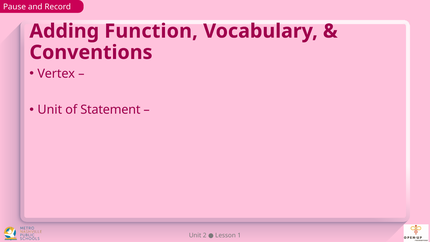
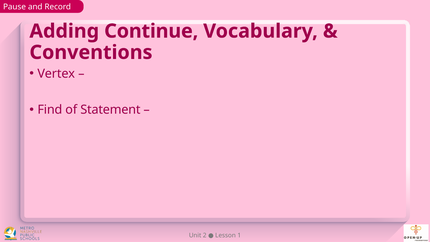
Function: Function -> Continue (151, 31)
Unit: Unit -> Find (50, 110)
